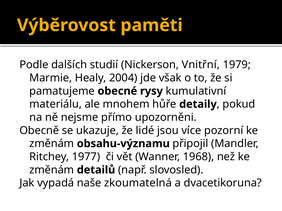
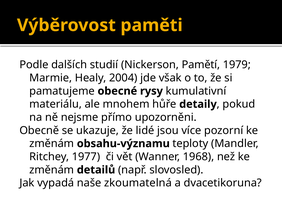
Vnitřní: Vnitřní -> Pamětí (201, 65)
připojil: připojil -> teploty (190, 144)
